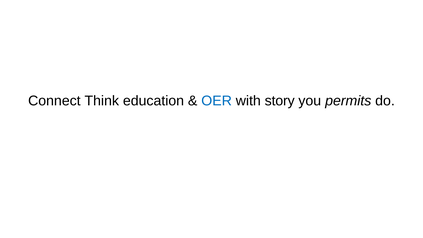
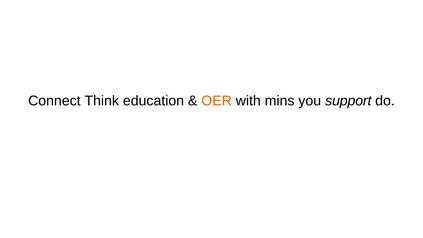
OER colour: blue -> orange (217, 101)
story: story -> mins (280, 101)
permits: permits -> support (348, 101)
